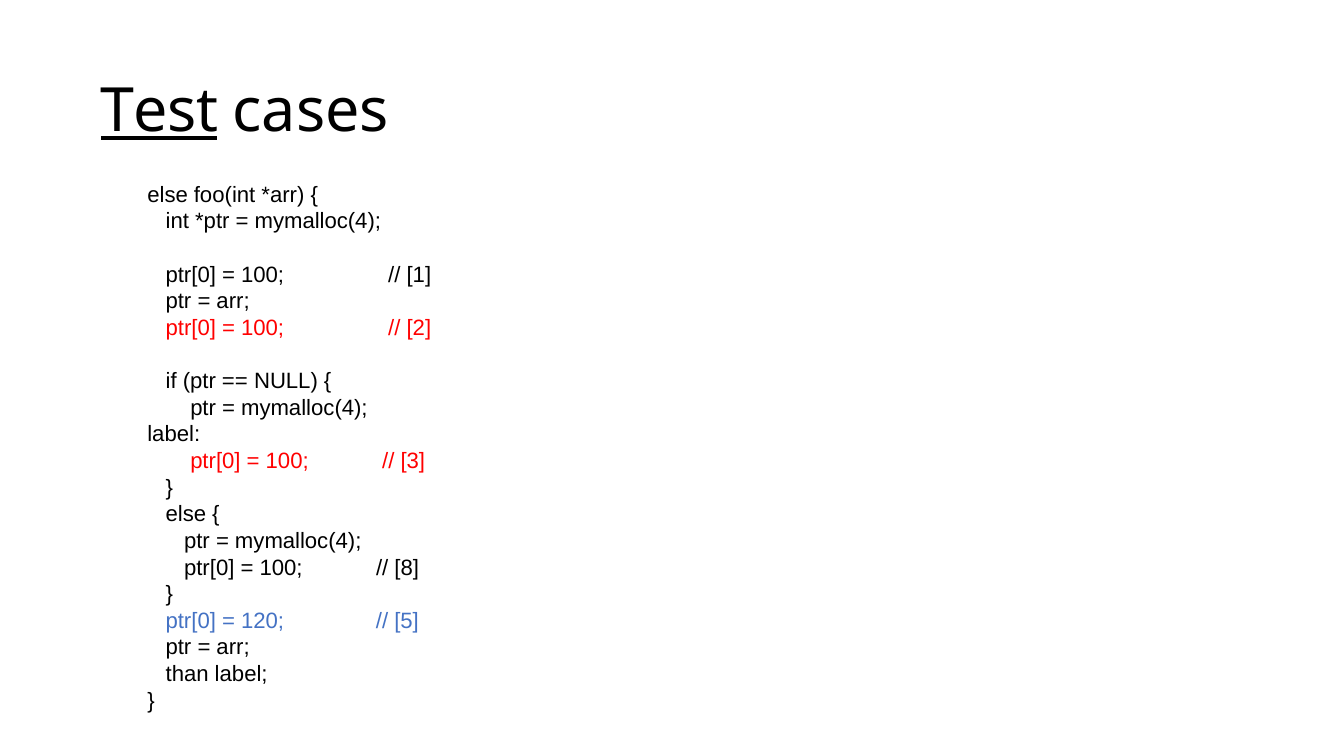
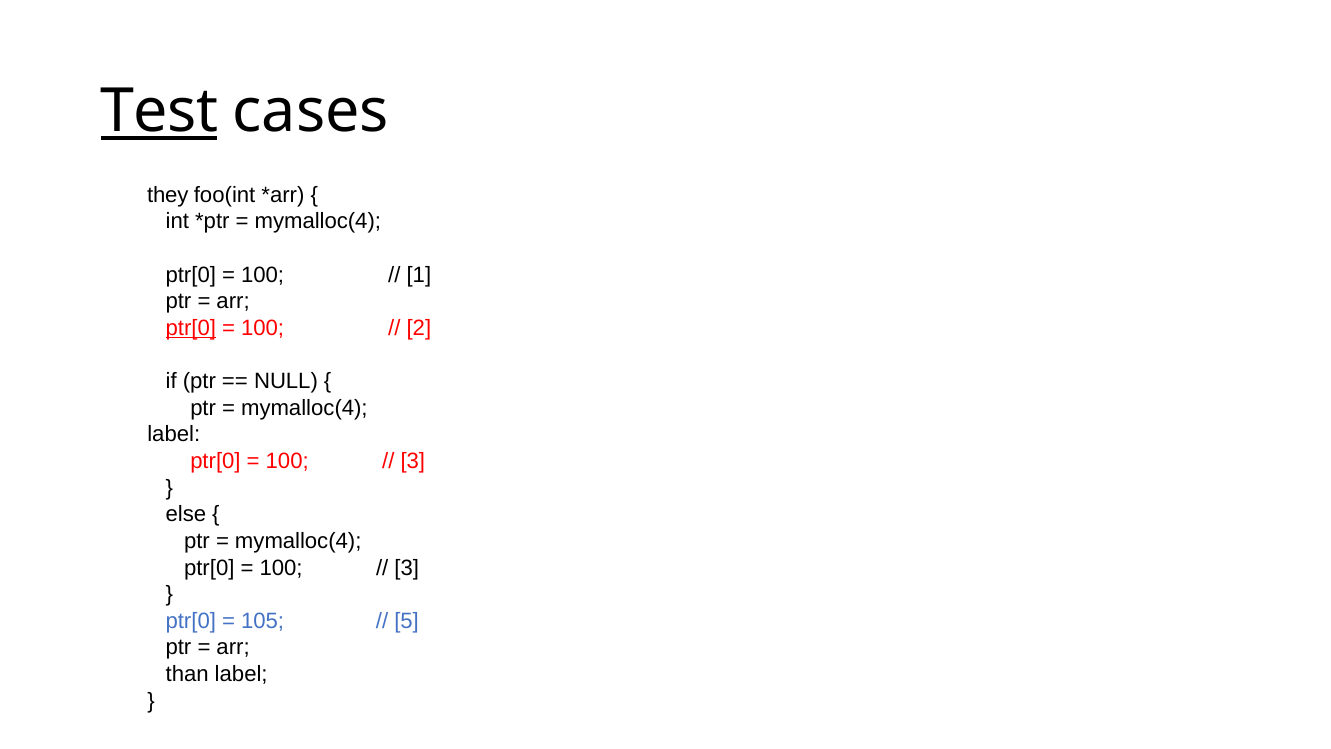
else: else -> they (168, 195)
ptr[0 underline: none -> present (191, 328)
8: 8 -> 3 (407, 567)
120: 120 -> 105 (263, 621)
